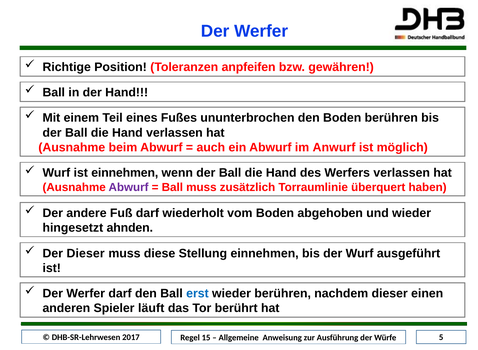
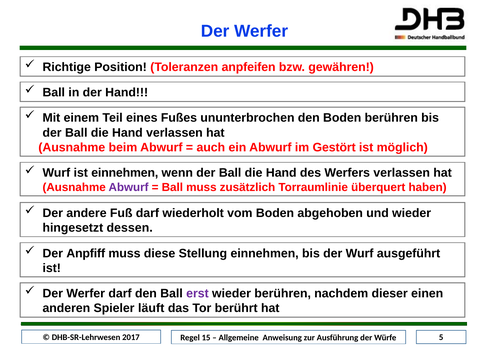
Anwurf: Anwurf -> Gestört (334, 147)
ahnden: ahnden -> dessen (130, 227)
Der Dieser: Dieser -> Anpfiff (86, 253)
erst colour: blue -> purple (197, 293)
